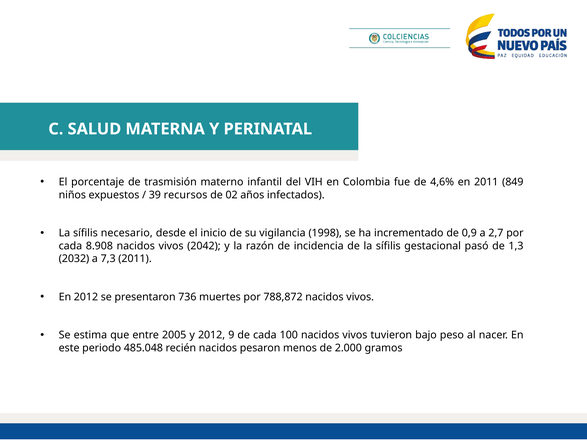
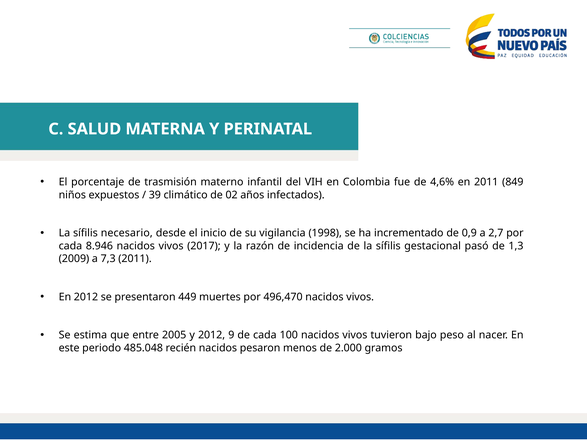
recursos: recursos -> climático (186, 195)
8.908: 8.908 -> 8.946 (99, 245)
2042: 2042 -> 2017 (204, 245)
2032: 2032 -> 2009 (74, 258)
736: 736 -> 449 (187, 296)
788,872: 788,872 -> 496,470 (283, 296)
